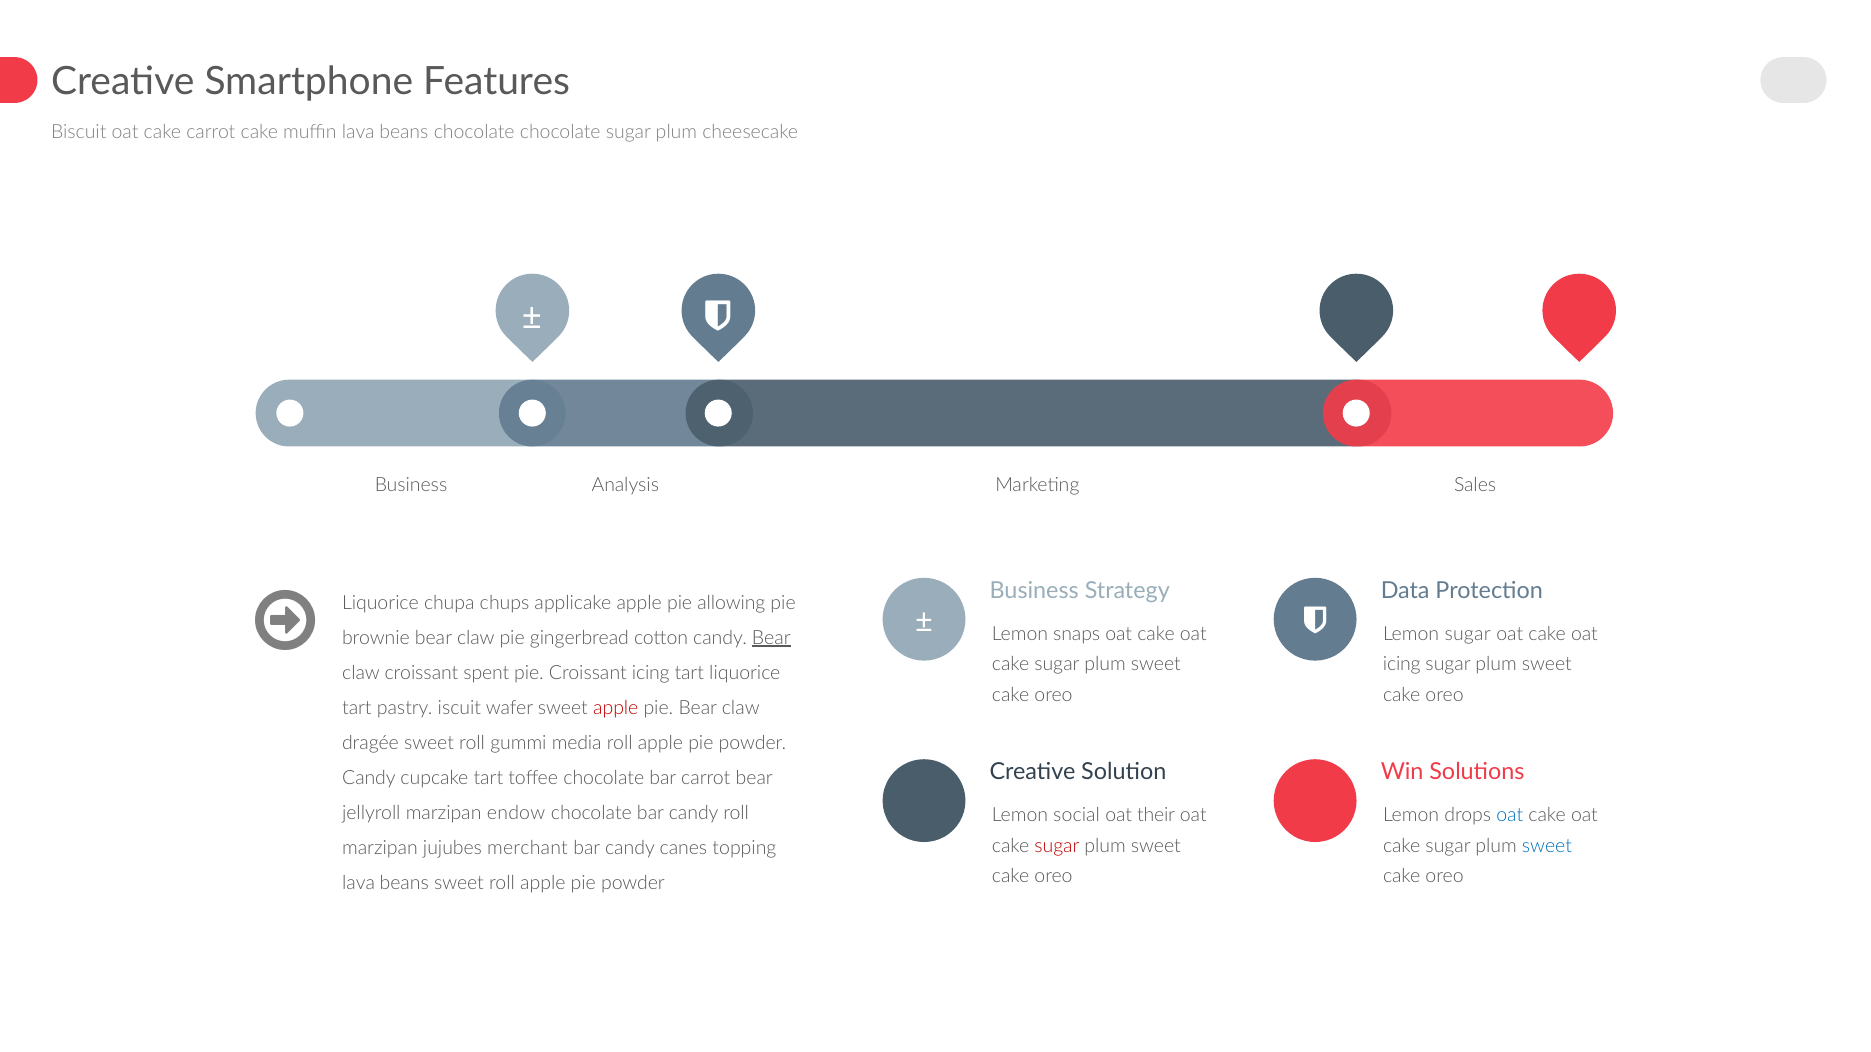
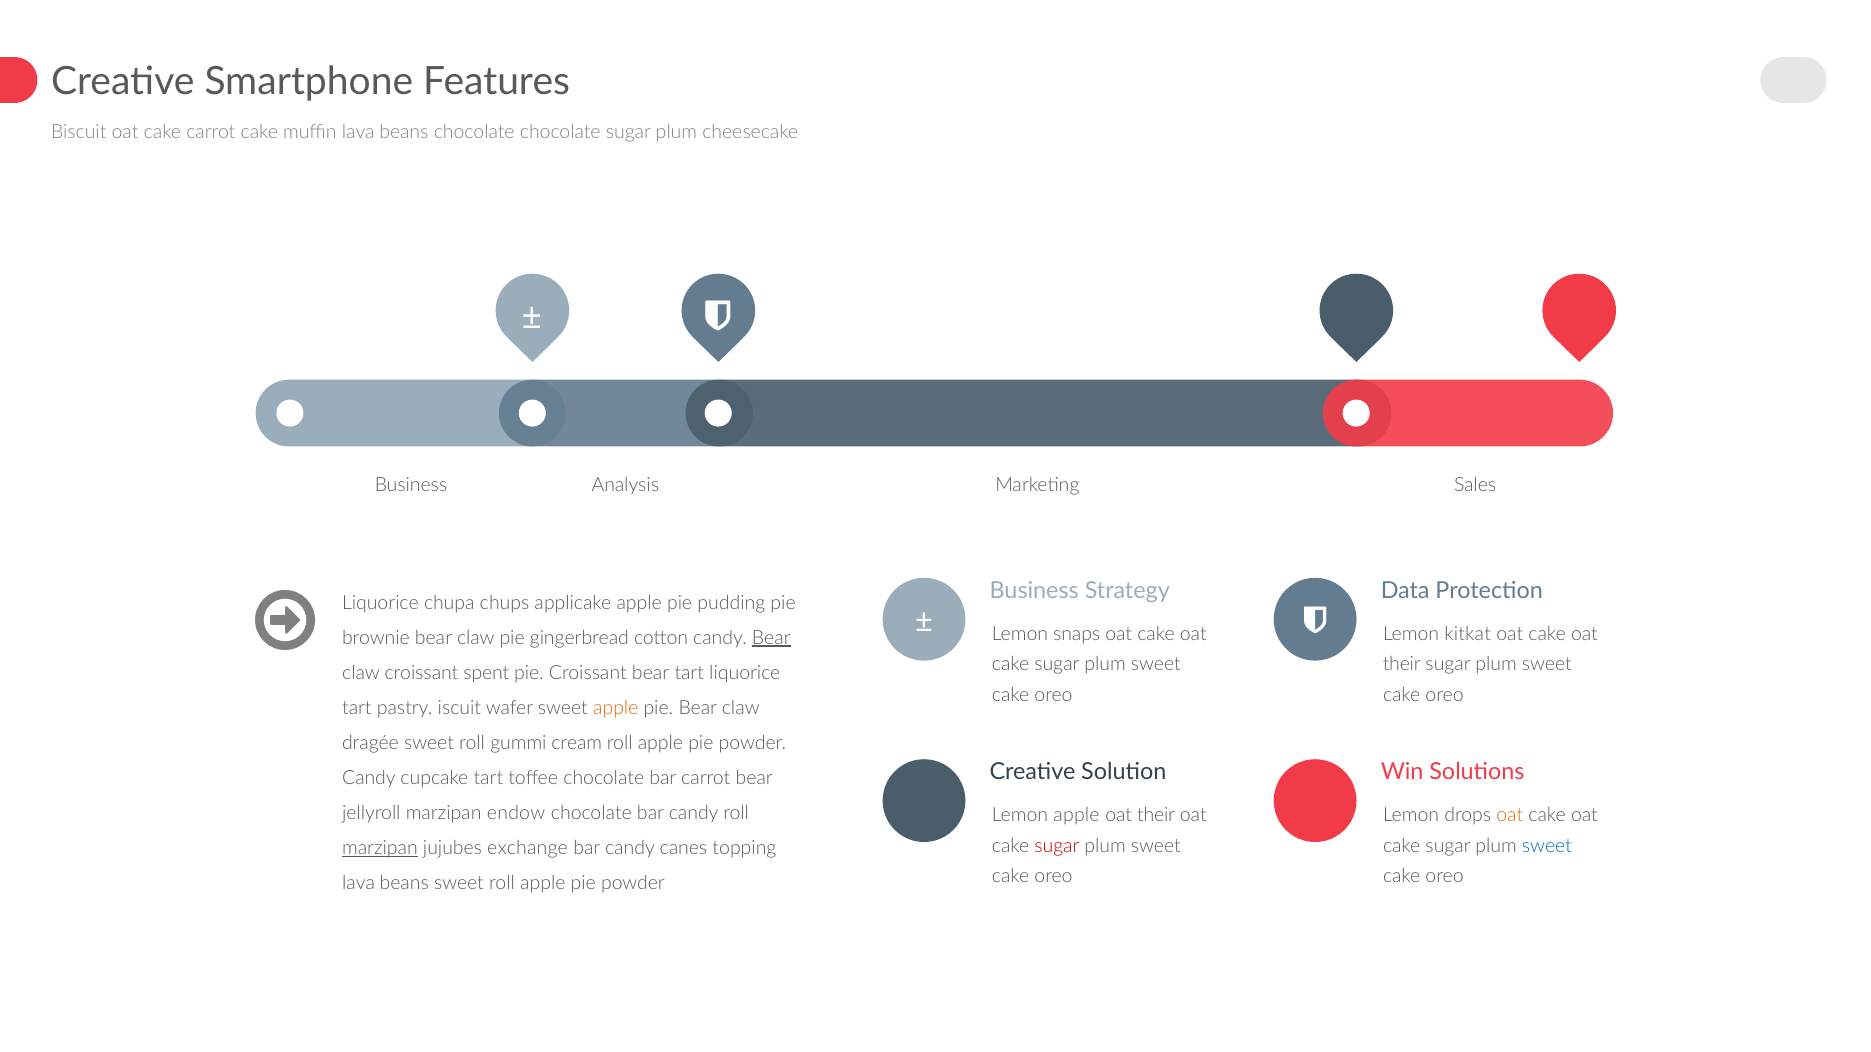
allowing: allowing -> pudding (731, 603)
Lemon sugar: sugar -> kitkat (1468, 634)
icing: icing -> their (1402, 665)
Croissant icing: icing -> bear (651, 673)
apple colour: red -> orange (616, 708)
media: media -> cream (577, 743)
Lemon social: social -> apple (1077, 816)
oat colour: blue -> orange (1510, 816)
marzipan underline: none -> present (380, 849)
merchant: merchant -> exchange (528, 849)
